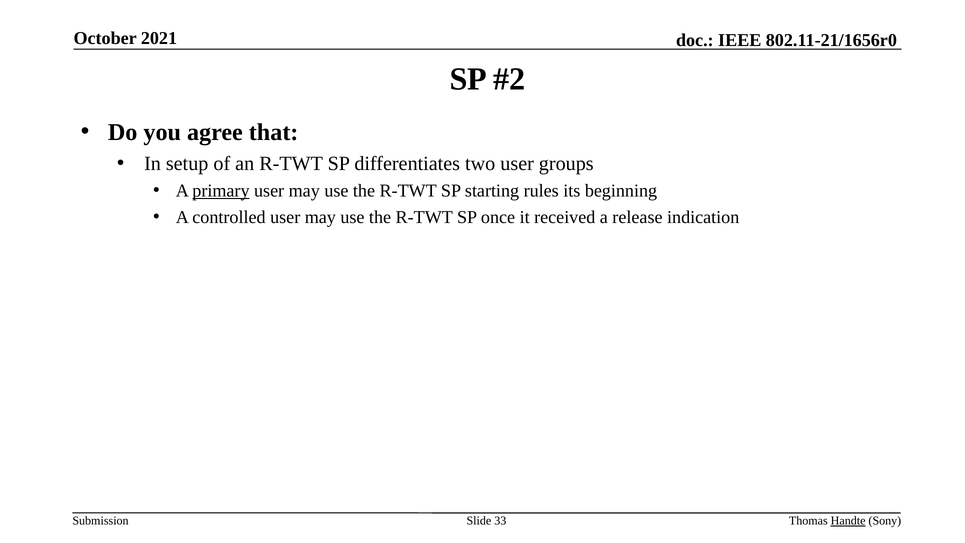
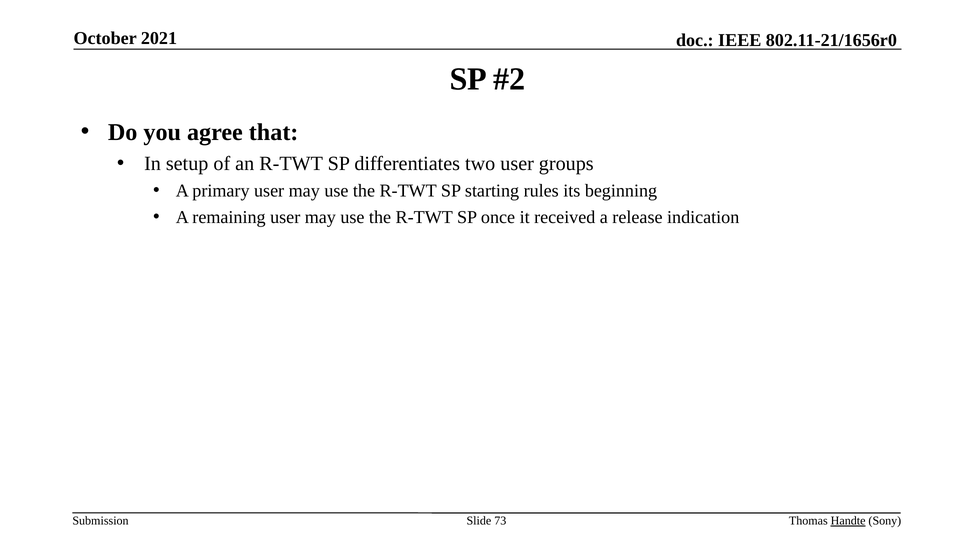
primary underline: present -> none (221, 191)
controlled: controlled -> remaining (229, 217)
33: 33 -> 73 (500, 521)
